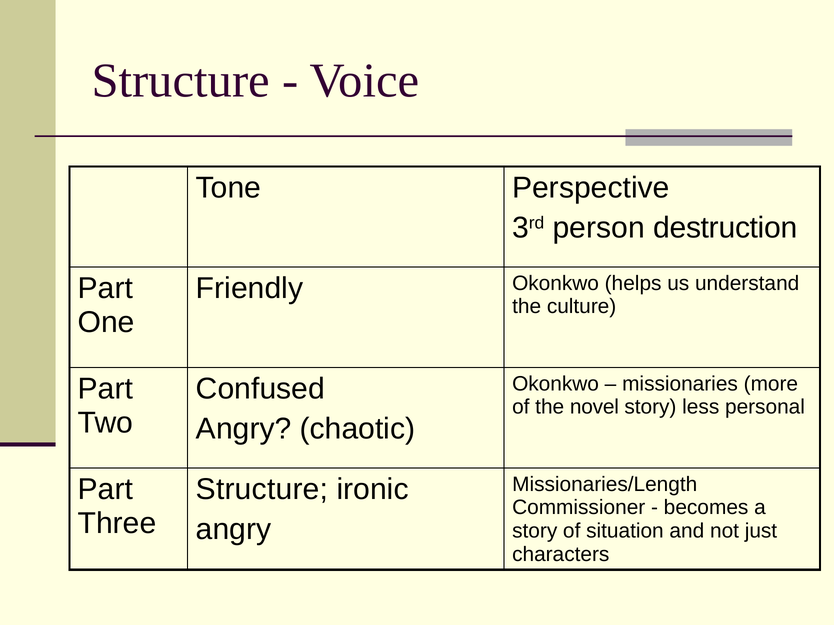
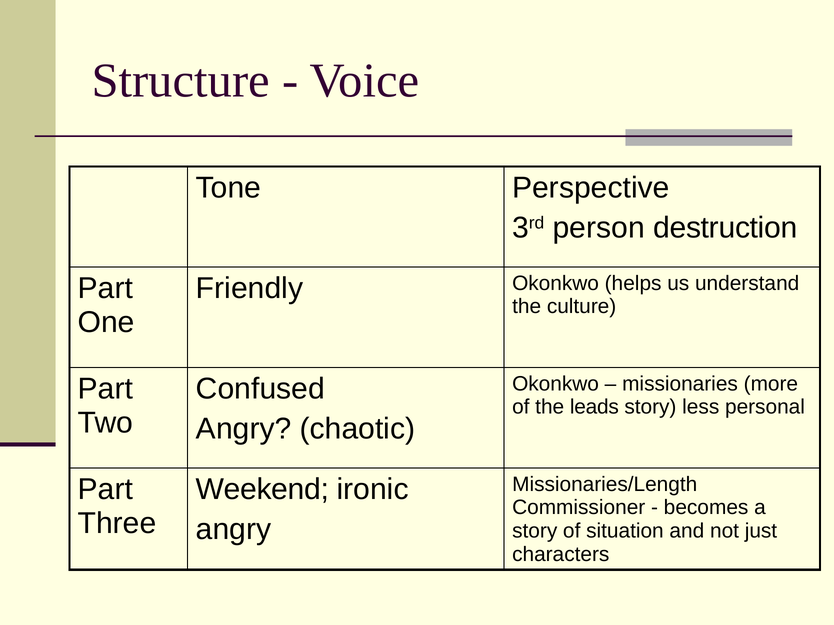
novel: novel -> leads (594, 407)
Structure: Structure -> Weekend (262, 490)
